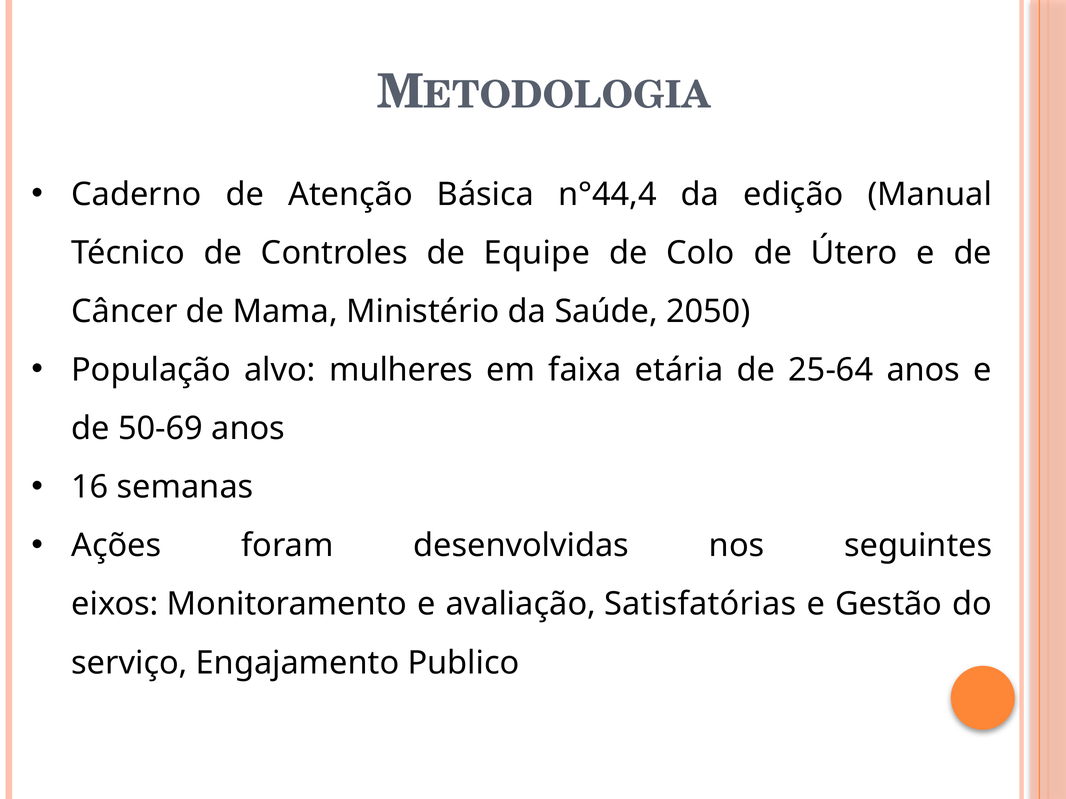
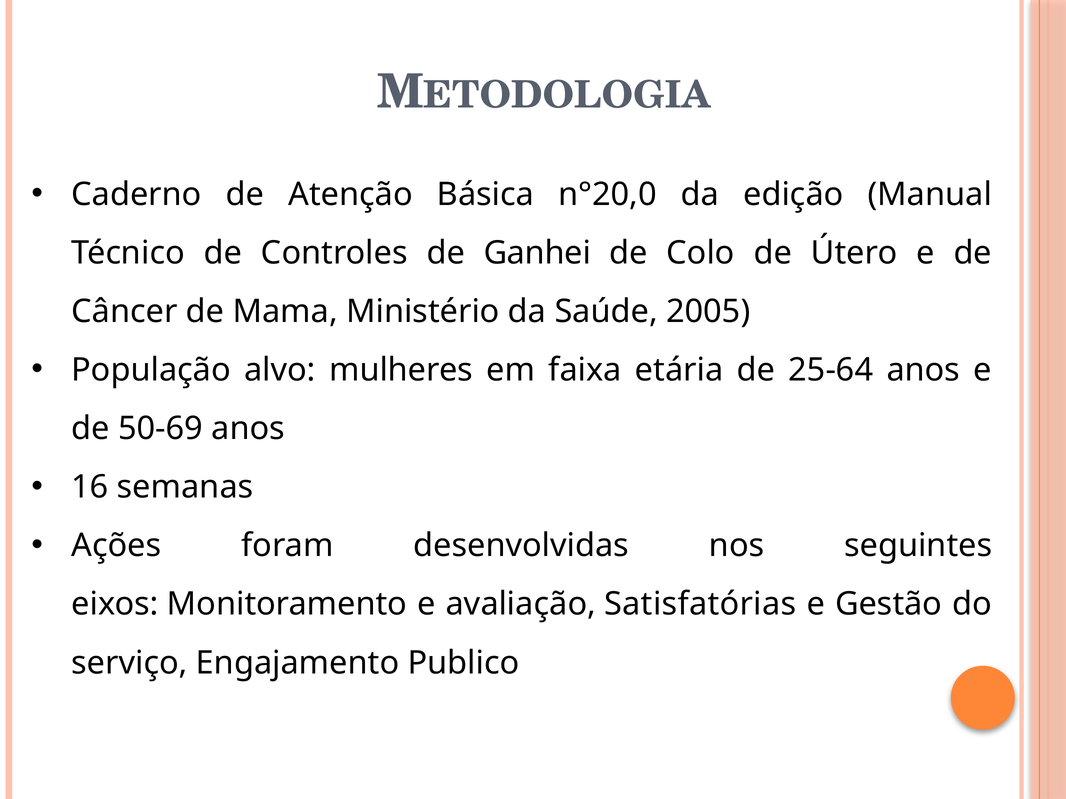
n°44,4: n°44,4 -> n°20,0 (608, 194)
Equipe: Equipe -> Ganhei (537, 253)
2050: 2050 -> 2005 (708, 312)
